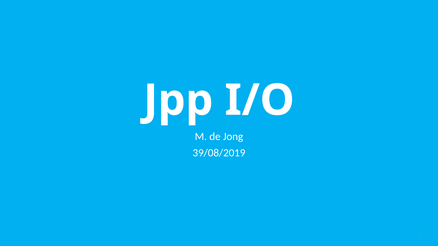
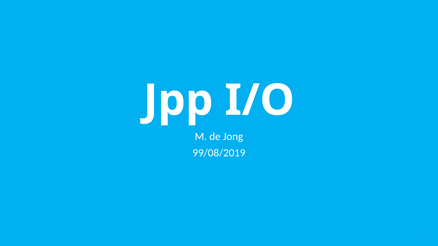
39/08/2019: 39/08/2019 -> 99/08/2019 (219, 153)
